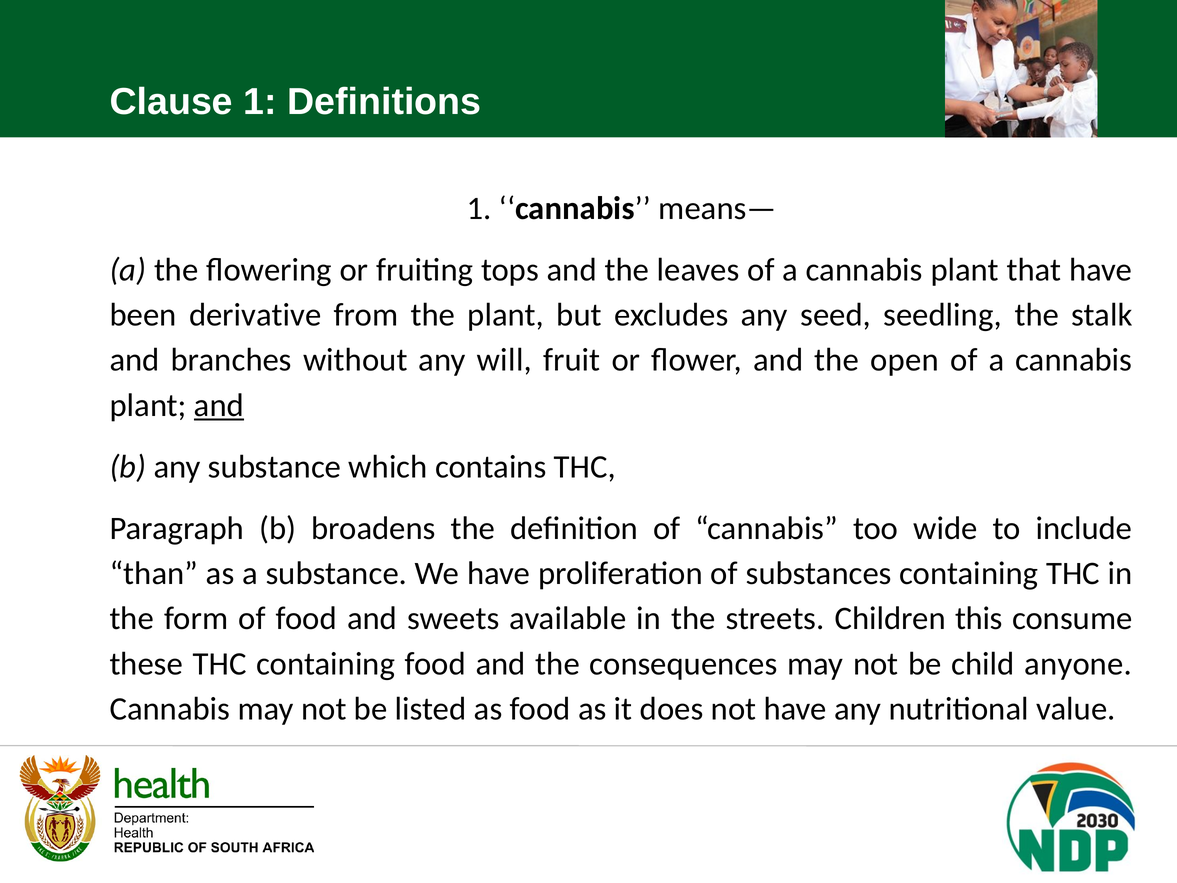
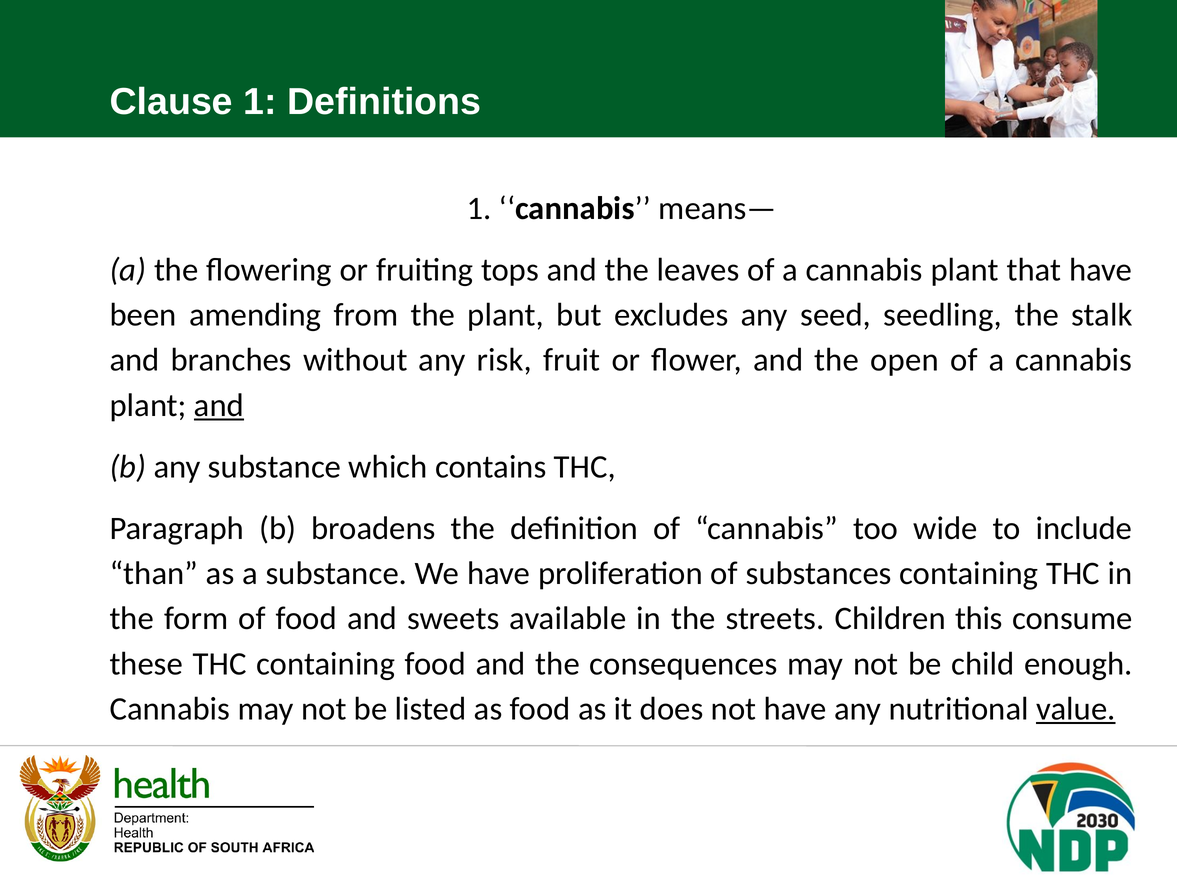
derivative: derivative -> amending (255, 315)
will: will -> risk (504, 360)
anyone: anyone -> enough (1078, 664)
value underline: none -> present (1076, 709)
